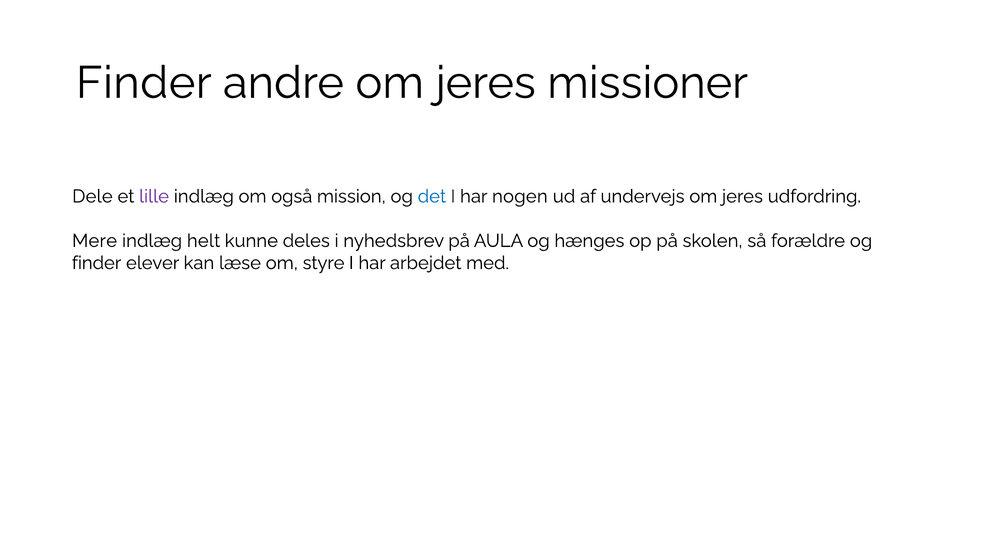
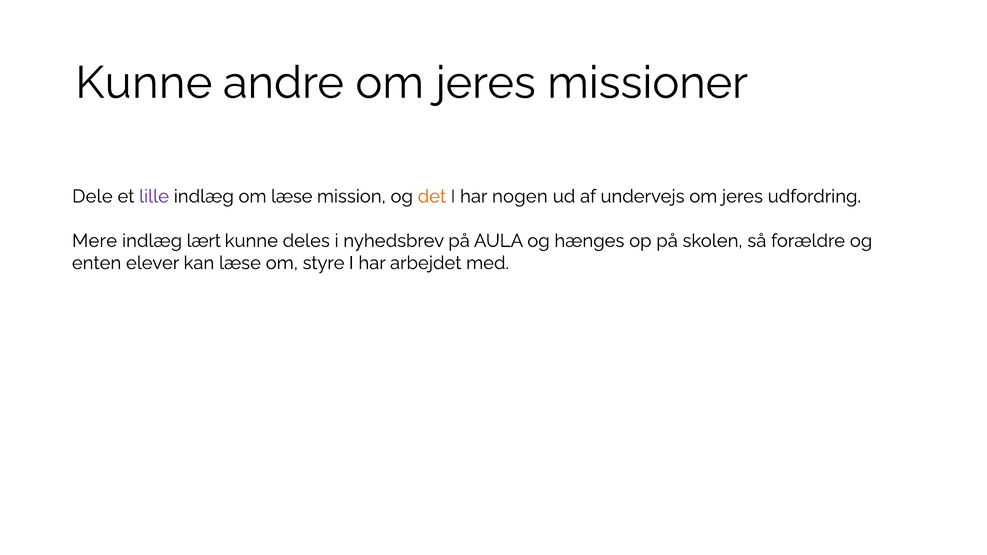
Finder: Finder -> Kunne (144, 83)
om også: også -> læse (292, 196)
det colour: blue -> orange (432, 196)
helt: helt -> lært (204, 241)
finder: finder -> enten (97, 263)
